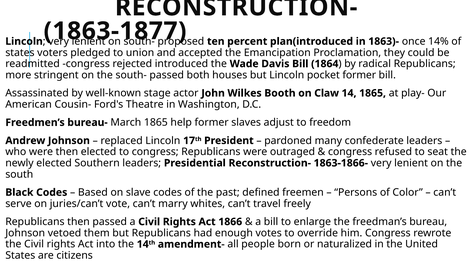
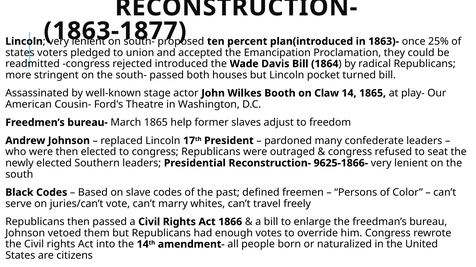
14%: 14% -> 25% (438, 41)
pocket former: former -> turned (359, 75)
1863-1866-: 1863-1866- -> 9625-1866- (341, 164)
